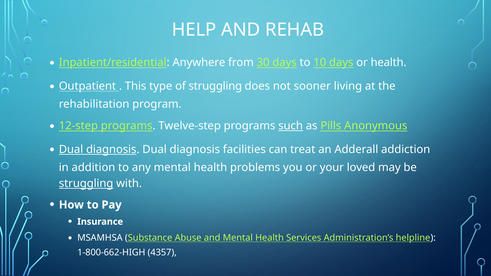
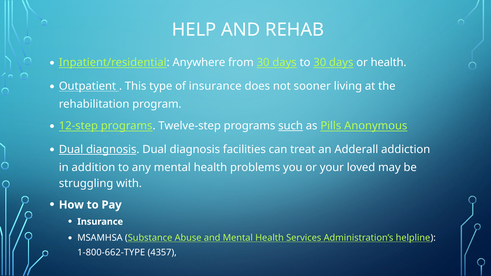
to 10: 10 -> 30 (320, 63)
of struggling: struggling -> insurance (215, 86)
struggling underline: present -> none (86, 184)
1-800-662-HIGH: 1-800-662-HIGH -> 1-800-662-TYPE (111, 253)
